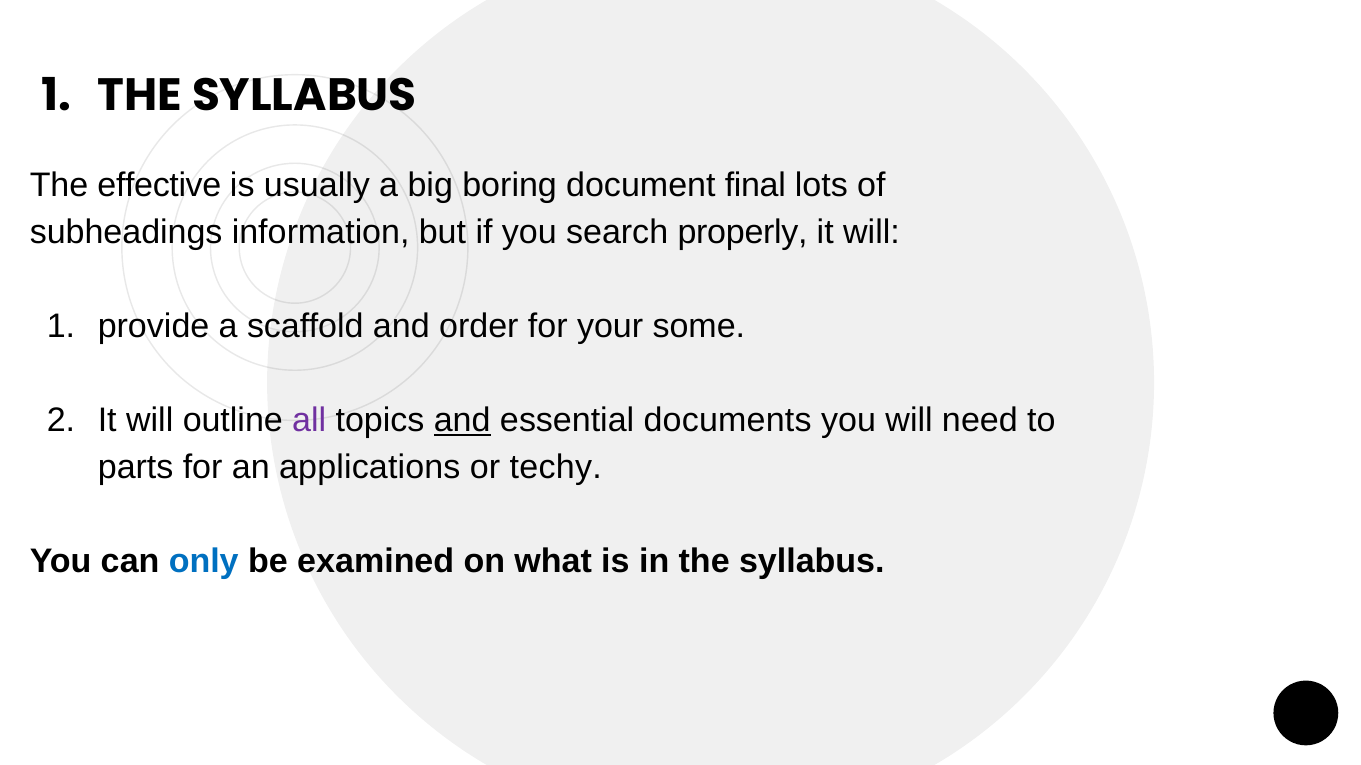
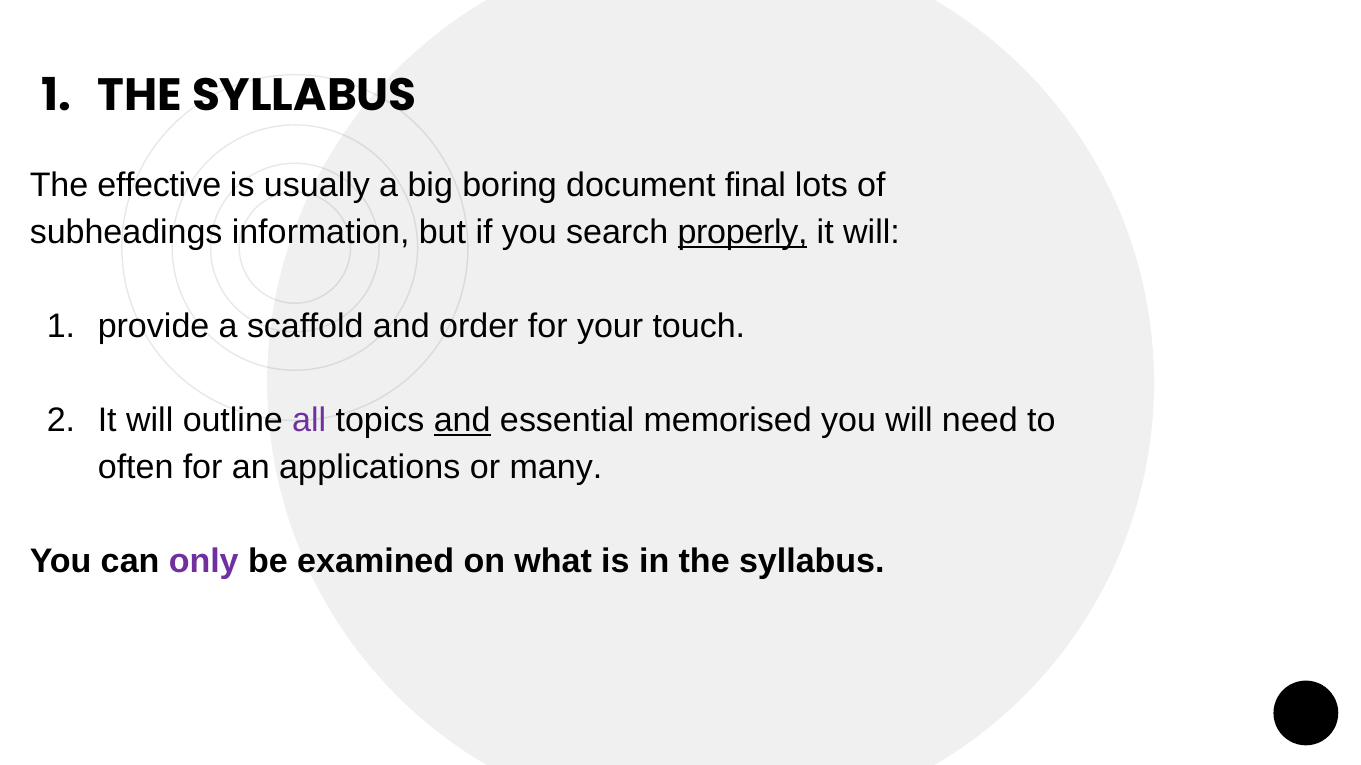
properly underline: none -> present (743, 233)
some: some -> touch (699, 327)
documents: documents -> memorised (728, 421)
parts: parts -> often (136, 467)
techy: techy -> many (556, 467)
only colour: blue -> purple (204, 561)
